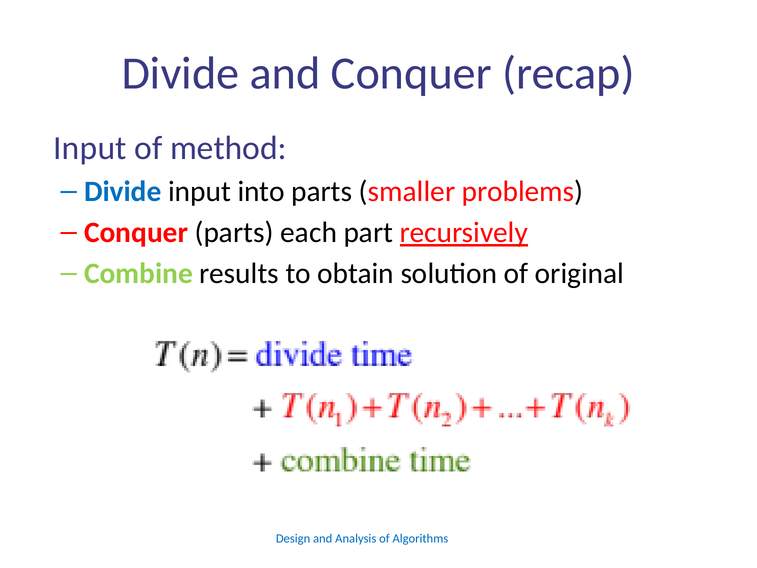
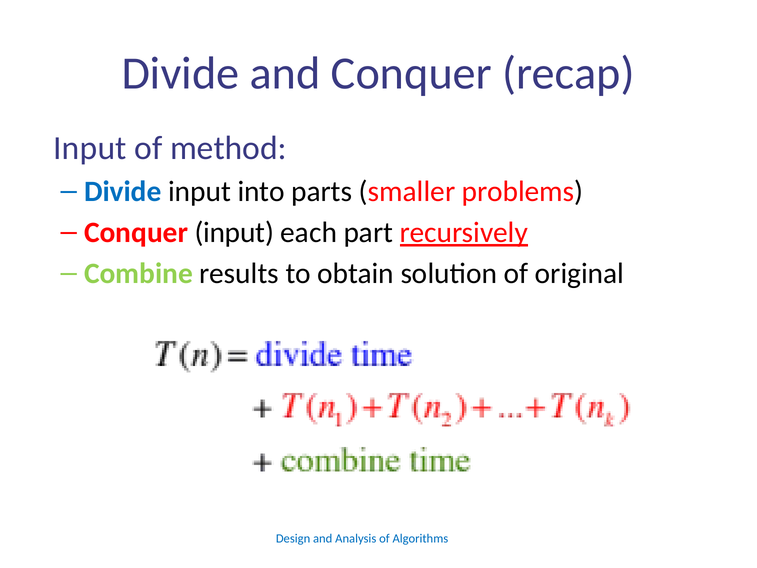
Conquer parts: parts -> input (234, 232)
